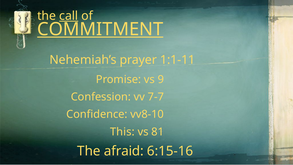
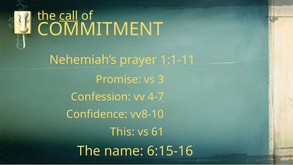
COMMITMENT underline: present -> none (100, 29)
9: 9 -> 3 (161, 79)
7-7: 7-7 -> 4-7 (156, 97)
81: 81 -> 61 (158, 132)
afraid: afraid -> name (124, 151)
